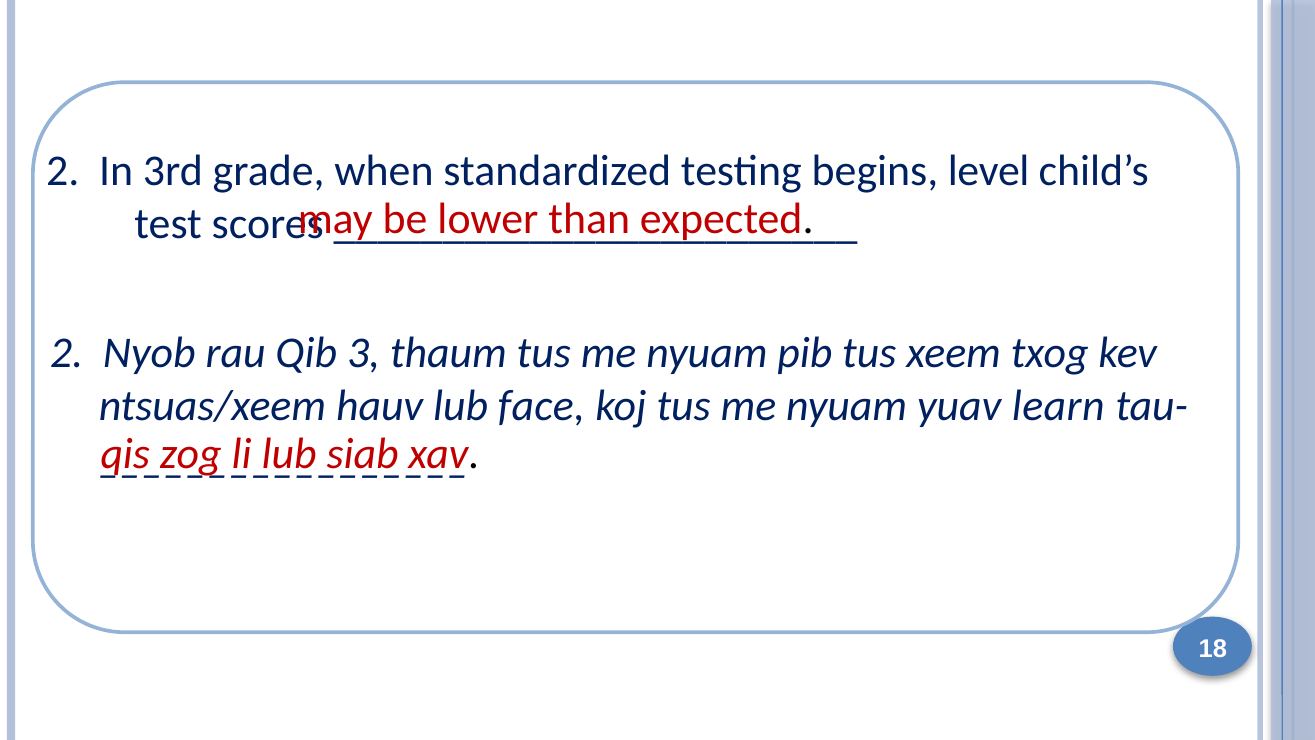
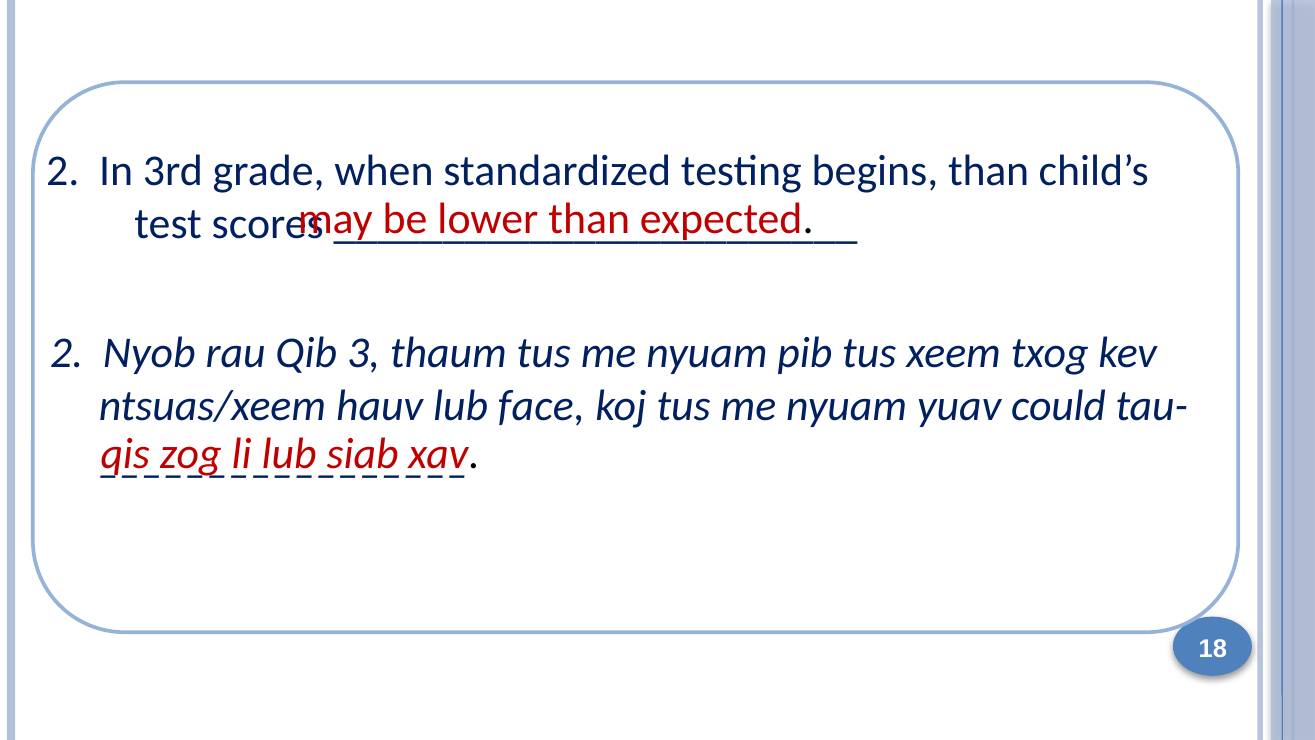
begins level: level -> than (989, 171)
learn: learn -> could (1059, 406)
